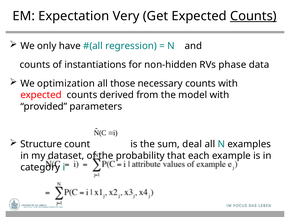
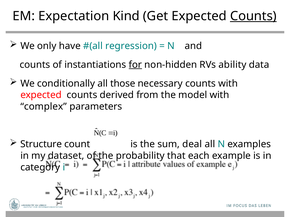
Very: Very -> Kind (126, 16)
for underline: none -> present (135, 65)
phase: phase -> ability (232, 65)
optimization: optimization -> conditionally (66, 84)
provided: provided -> complex (44, 107)
